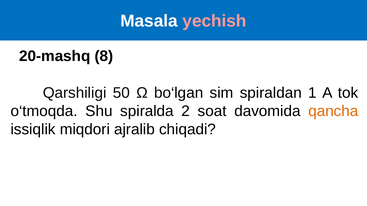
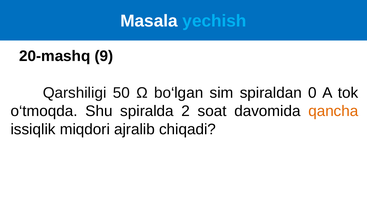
yechish colour: pink -> light blue (214, 21)
8: 8 -> 9 (104, 56)
1: 1 -> 0 (312, 93)
